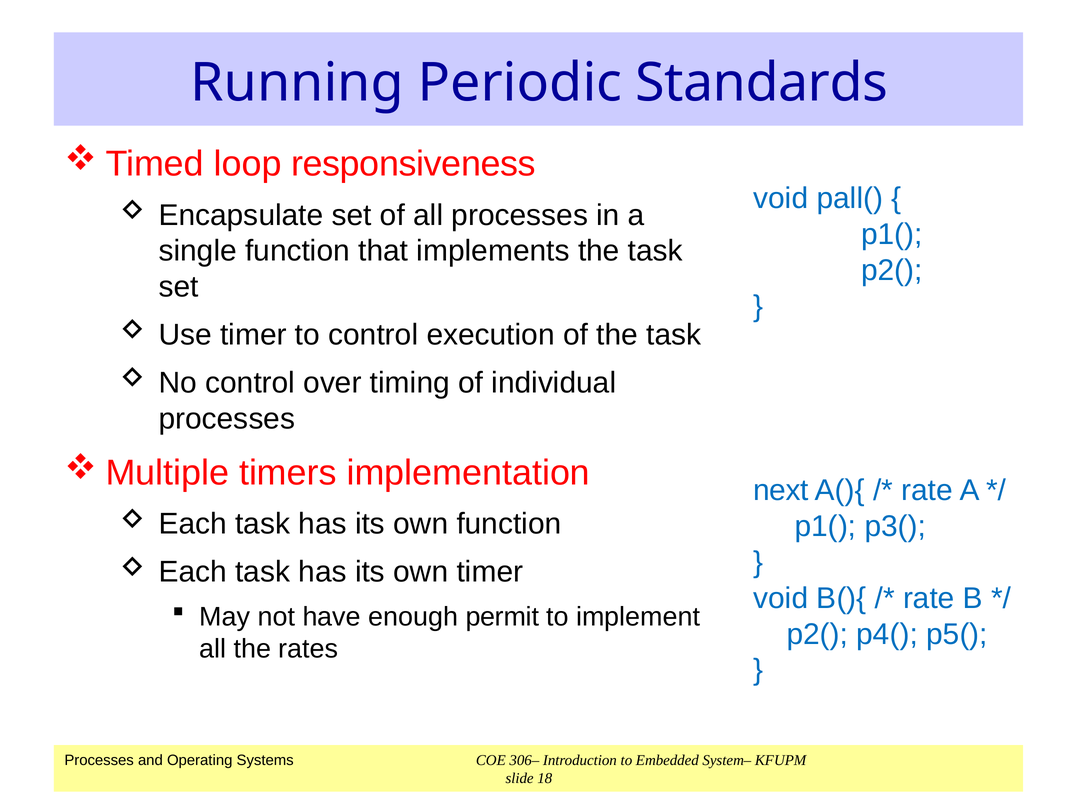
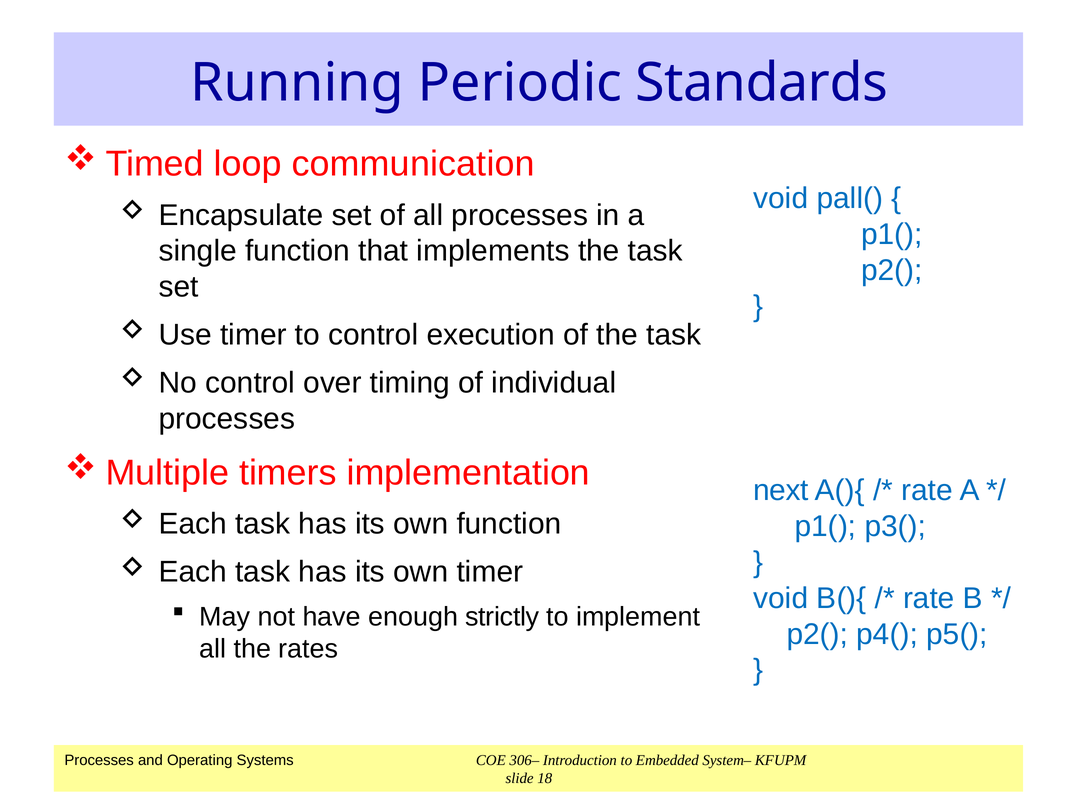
responsiveness: responsiveness -> communication (413, 164)
permit: permit -> strictly (502, 616)
